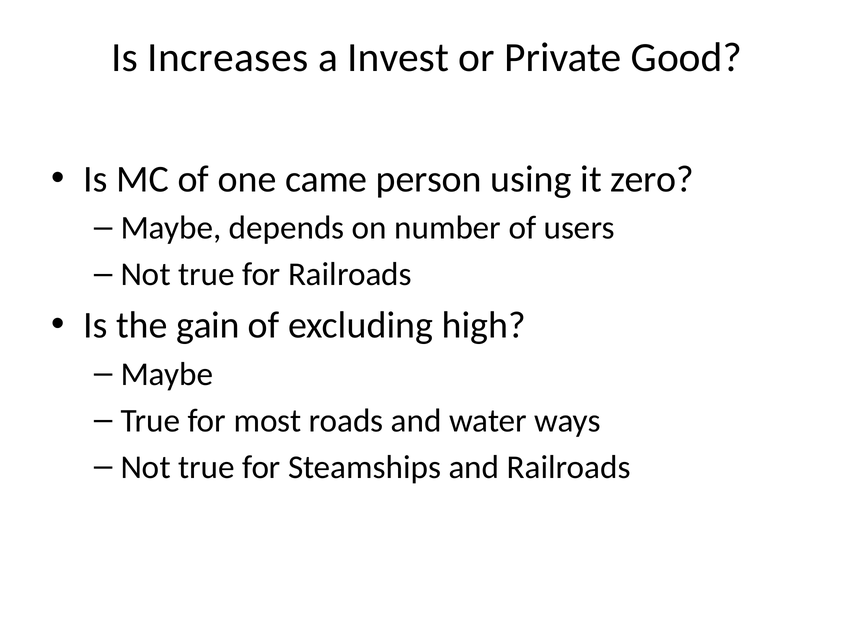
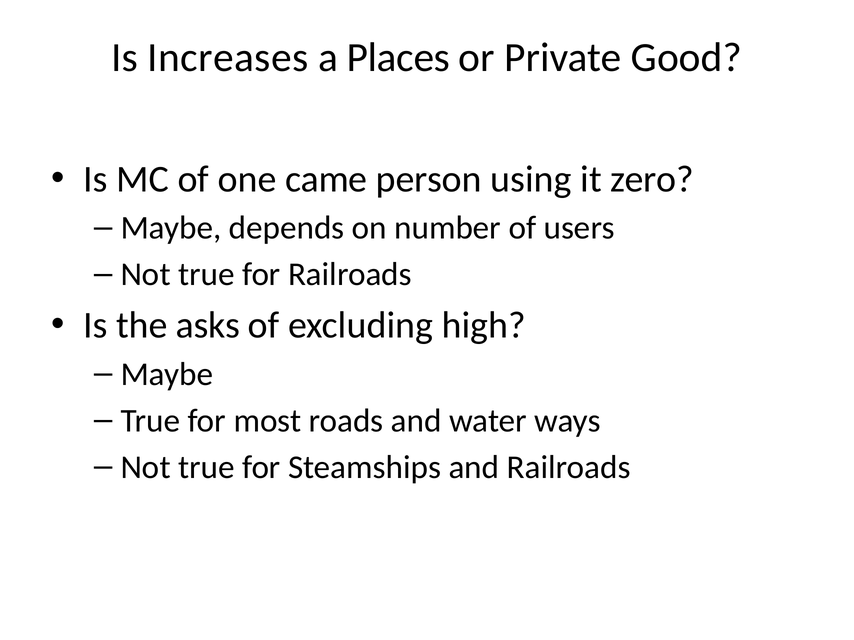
Invest: Invest -> Places (398, 58)
gain: gain -> asks (208, 325)
